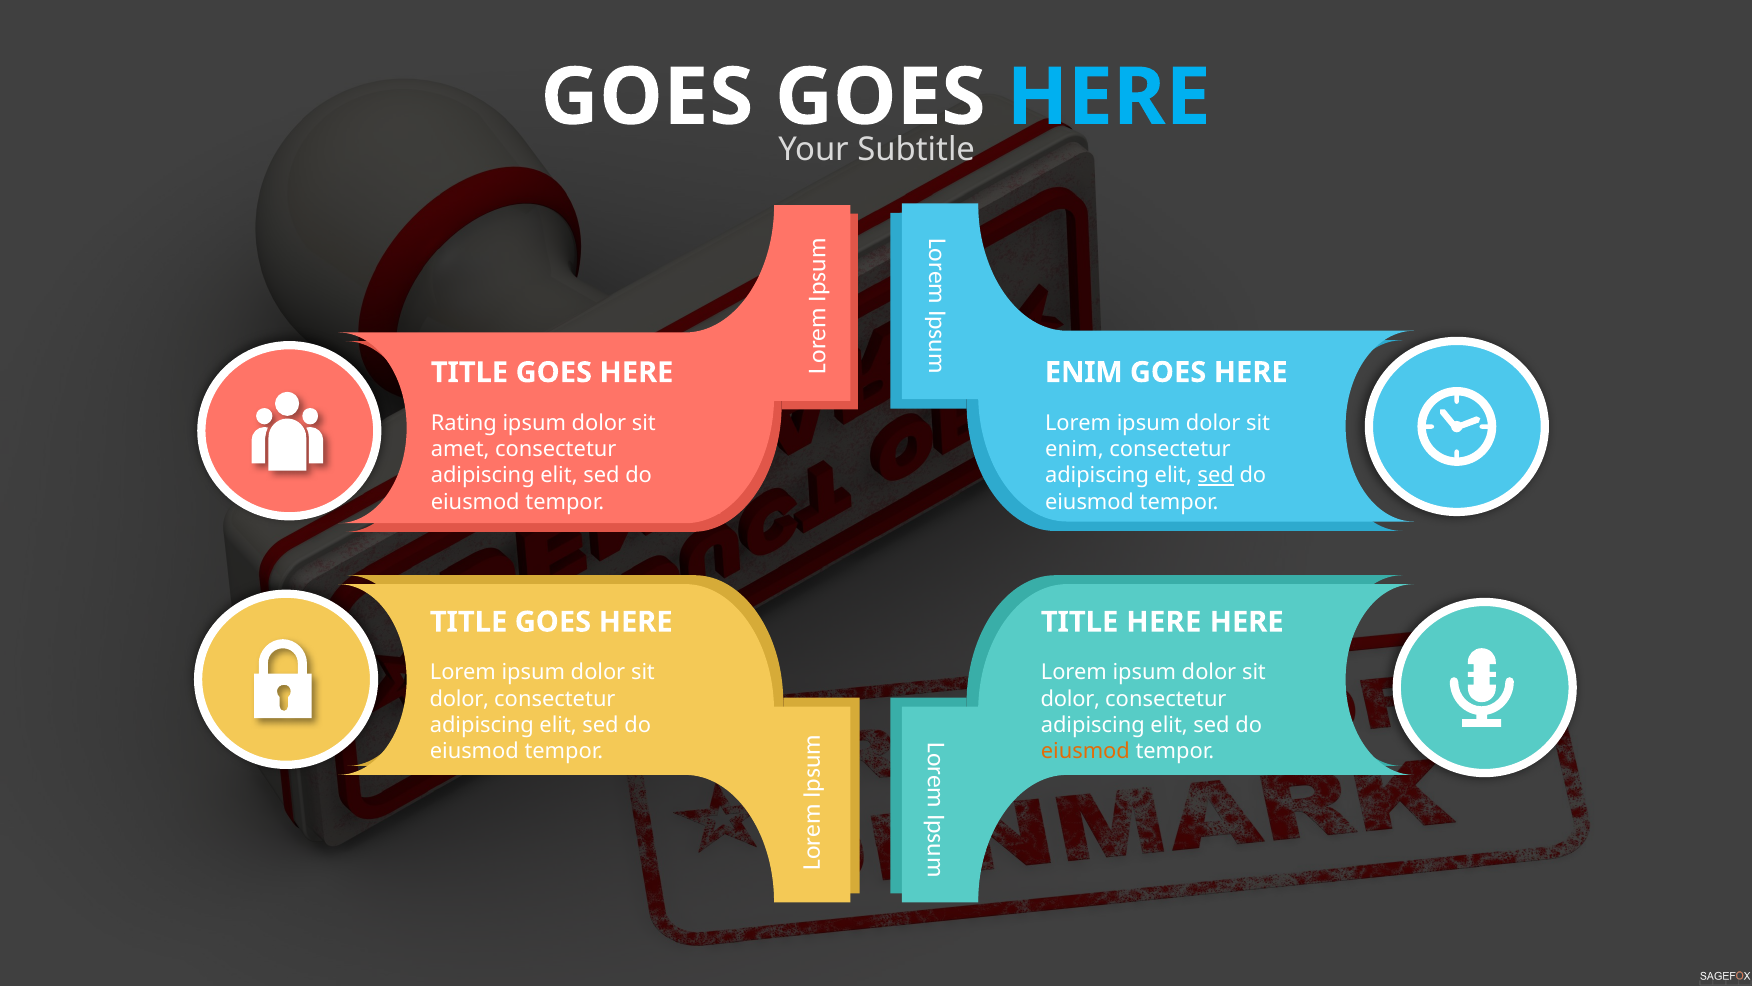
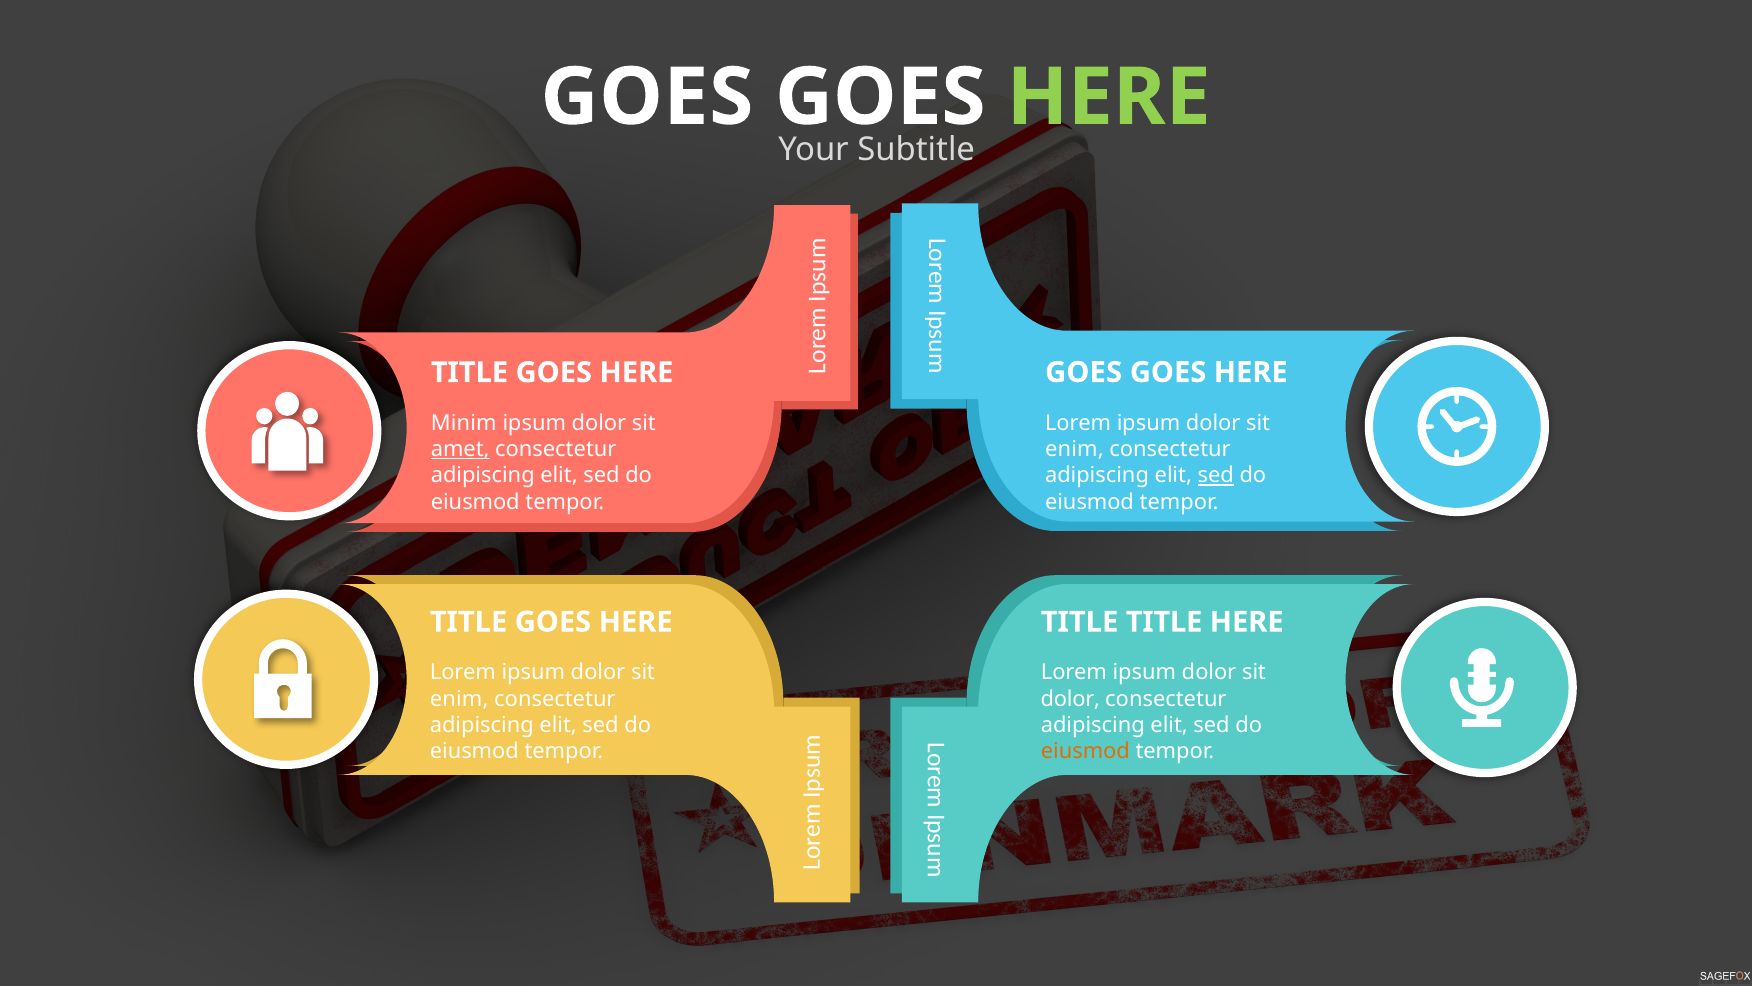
HERE colour: light blue -> light green (1109, 97)
ENIM: ENIM -> GOES (1084, 372)
Rating: Rating -> Minim (464, 423)
amet underline: none -> present (460, 449)
TITLE HERE: HERE -> TITLE (1164, 622)
dolor: dolor -> enim (459, 698)
